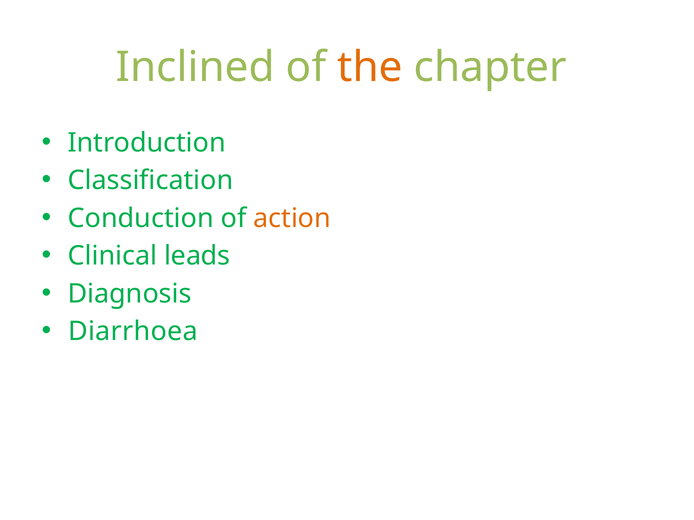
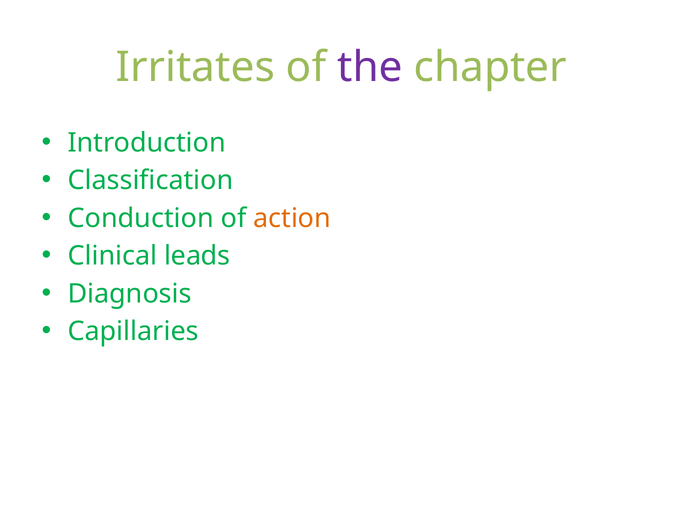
Inclined: Inclined -> Irritates (195, 67)
the colour: orange -> purple (370, 67)
Diarrhoea: Diarrhoea -> Capillaries (133, 332)
